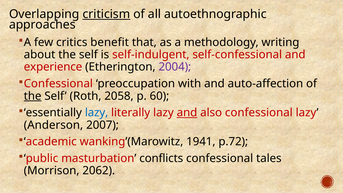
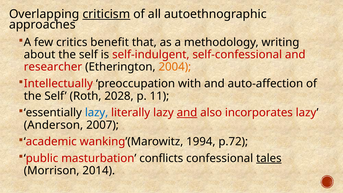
experience: experience -> researcher (53, 67)
2004 colour: purple -> orange (175, 67)
Confessional: Confessional -> Intellectually (58, 84)
the underline: present -> none (33, 96)
2058: 2058 -> 2028 (119, 96)
60: 60 -> 11 (159, 96)
also confessional: confessional -> incorporates (259, 113)
1941: 1941 -> 1994 (201, 142)
tales underline: none -> present (269, 158)
2062: 2062 -> 2014 (99, 171)
